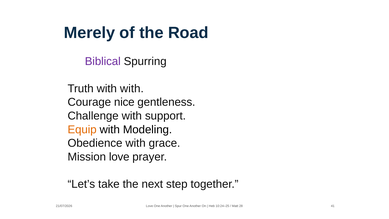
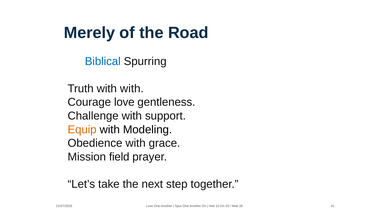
Biblical colour: purple -> blue (103, 61)
Courage nice: nice -> love (124, 102)
Mission love: love -> field (119, 157)
